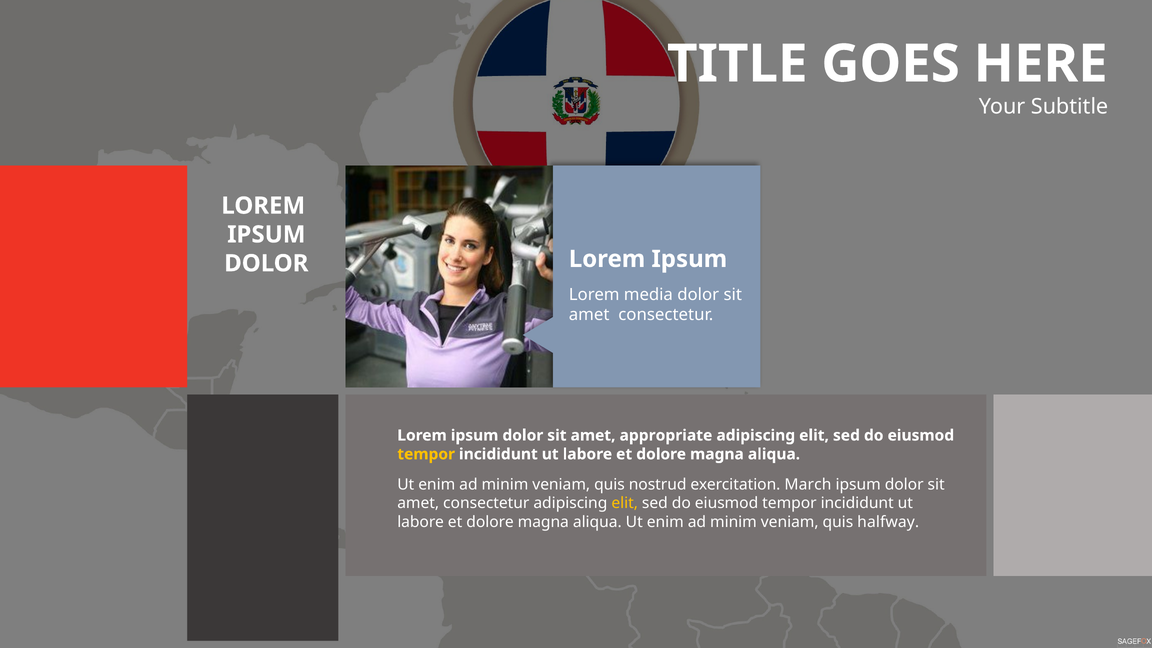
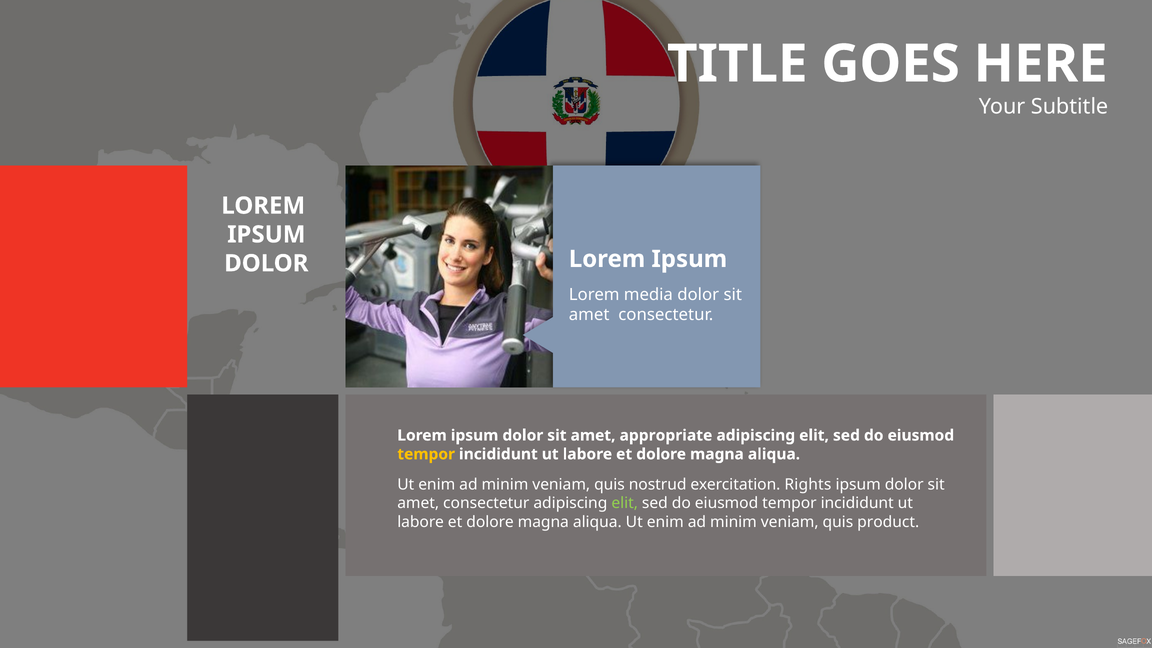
March: March -> Rights (808, 484)
elit colour: yellow -> light green (625, 503)
halfway: halfway -> product (888, 522)
